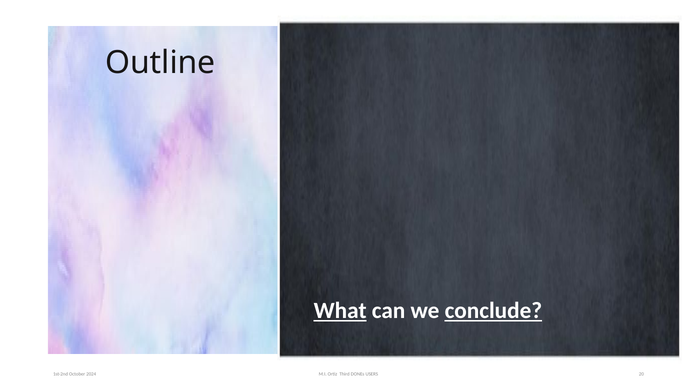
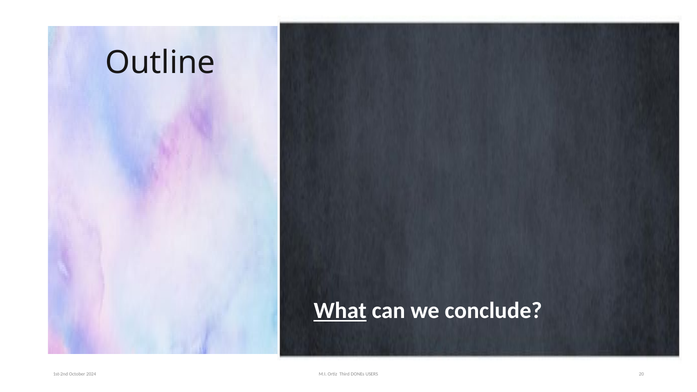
conclude underline: present -> none (493, 311)
